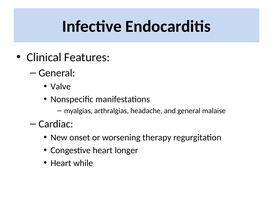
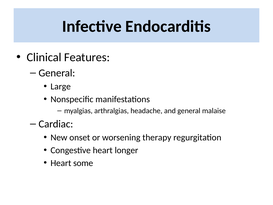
Valve: Valve -> Large (61, 86)
while: while -> some (83, 163)
